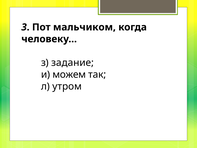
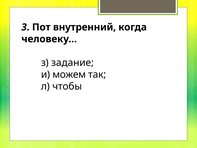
мальчиком: мальчиком -> внутренний (85, 27)
утром: утром -> чтобы (67, 86)
